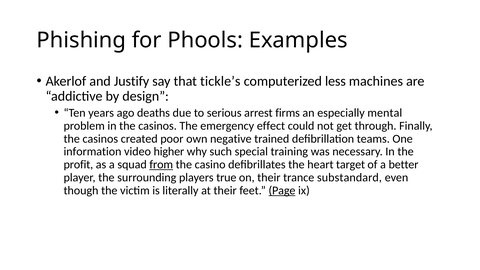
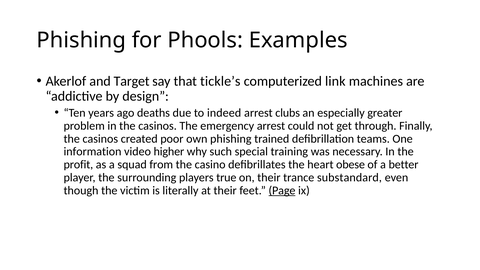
Justify: Justify -> Target (132, 81)
less: less -> link (335, 81)
serious: serious -> indeed (224, 113)
firms: firms -> clubs (288, 113)
mental: mental -> greater (385, 113)
emergency effect: effect -> arrest (271, 126)
own negative: negative -> phishing (231, 139)
from underline: present -> none (161, 165)
target: target -> obese (351, 165)
